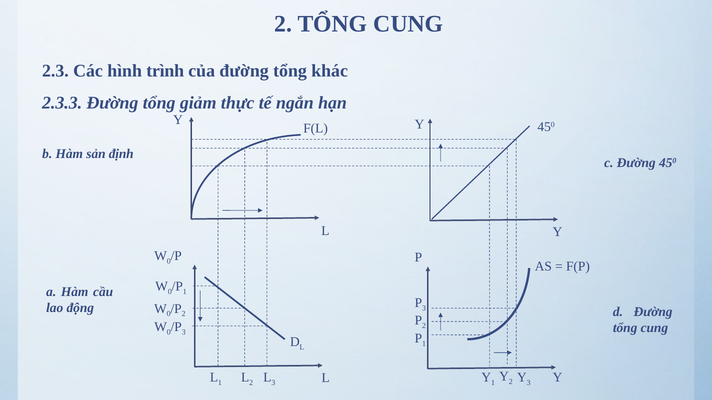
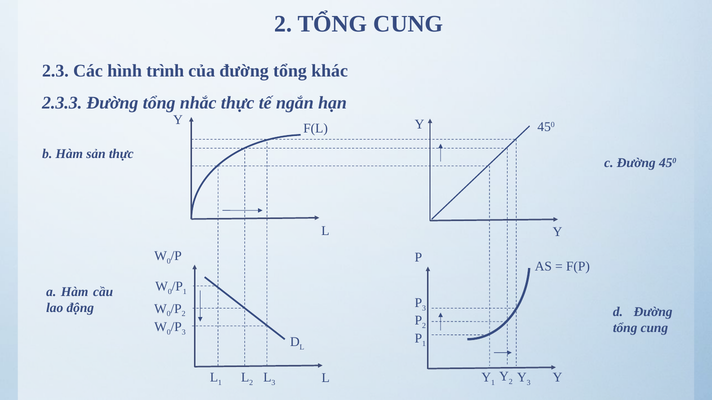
giảm: giảm -> nhắc (198, 103)
sản định: định -> thực (121, 154)
